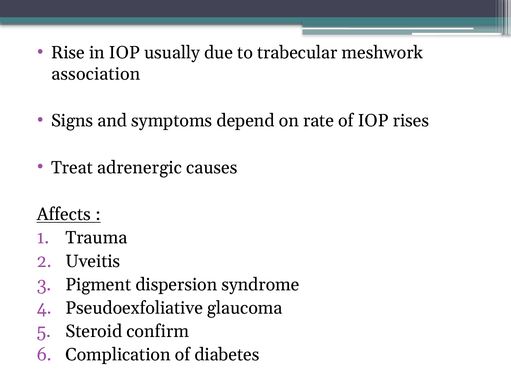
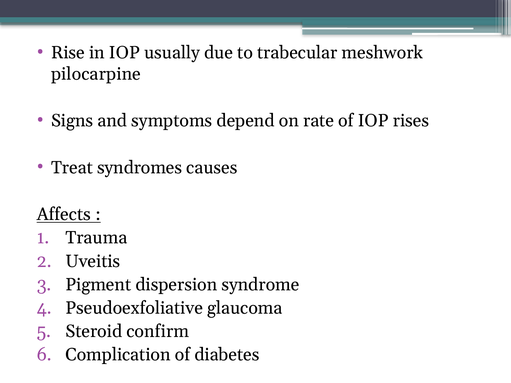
association: association -> pilocarpine (96, 74)
adrenergic: adrenergic -> syndromes (140, 168)
